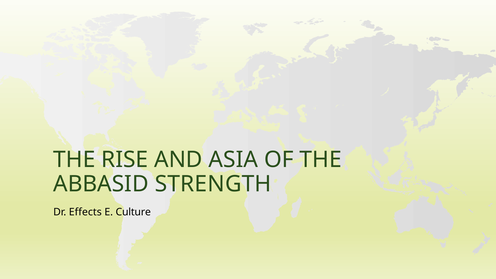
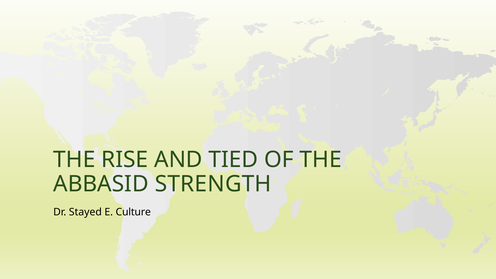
ASIA: ASIA -> TIED (233, 160)
Effects: Effects -> Stayed (85, 212)
